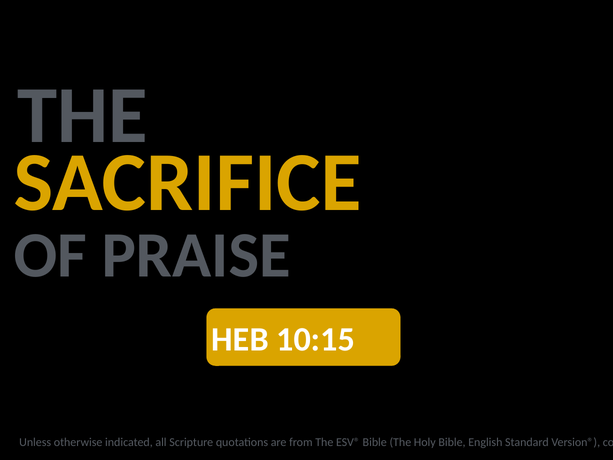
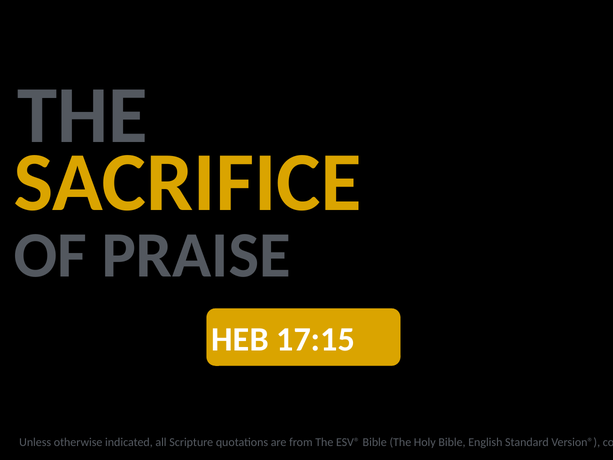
10:15: 10:15 -> 17:15 (316, 339)
